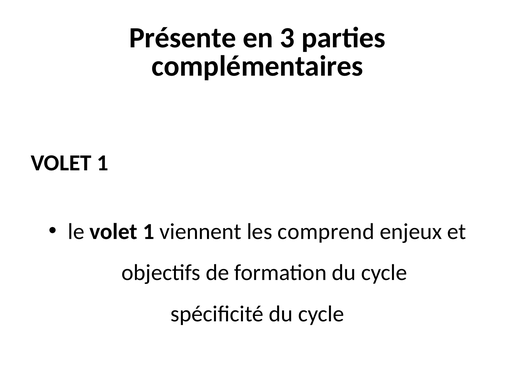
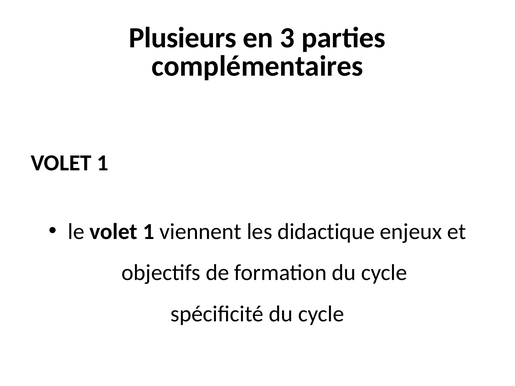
Présente: Présente -> Plusieurs (183, 38)
comprend: comprend -> didactique (326, 232)
